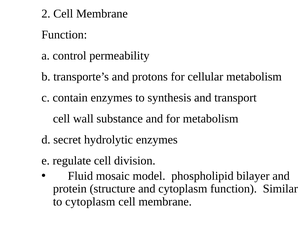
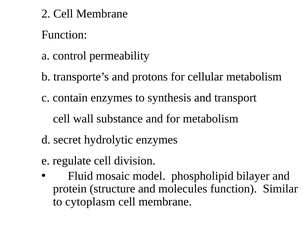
and cytoplasm: cytoplasm -> molecules (183, 189)
